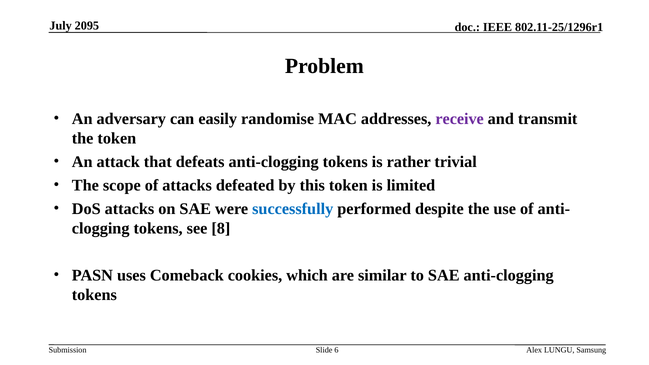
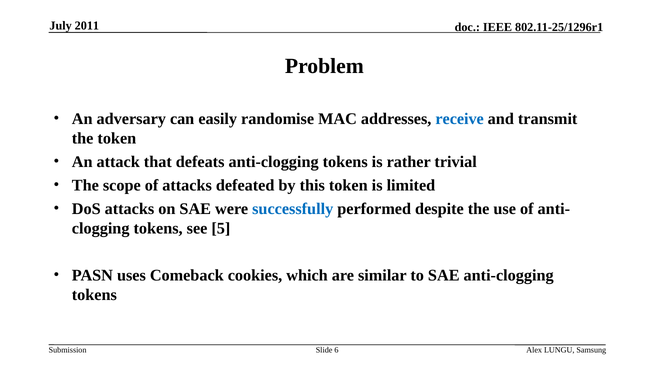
2095: 2095 -> 2011 (87, 26)
receive colour: purple -> blue (460, 119)
8: 8 -> 5 (221, 228)
